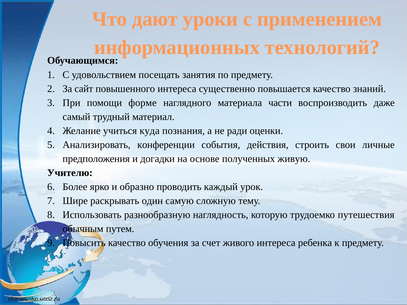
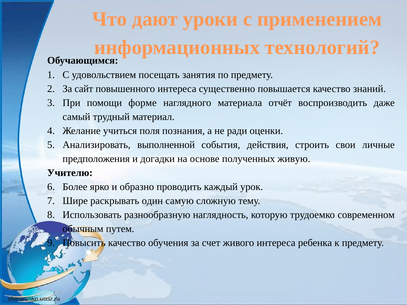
части: части -> отчёт (280, 103)
куда: куда -> поля (150, 131)
конференции: конференции -> выполненной (166, 145)
путешествия: путешествия -> современном (366, 215)
